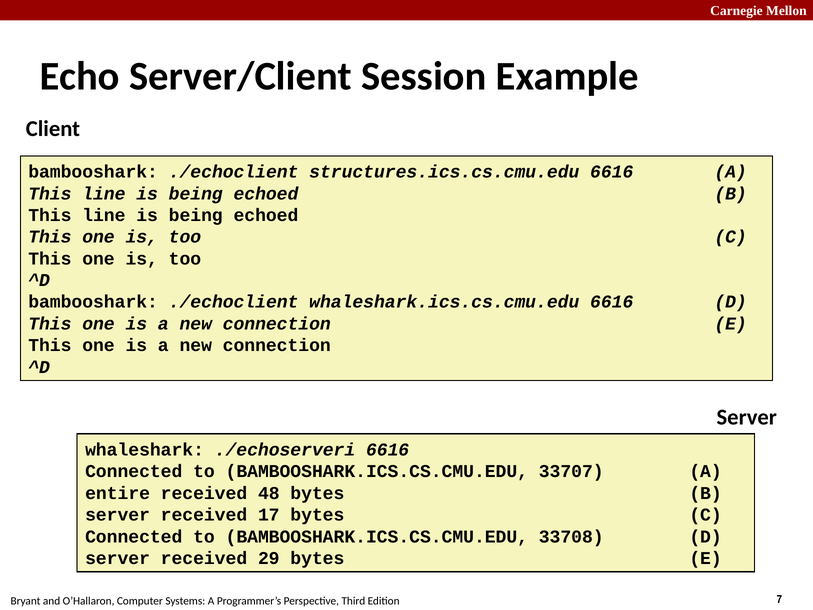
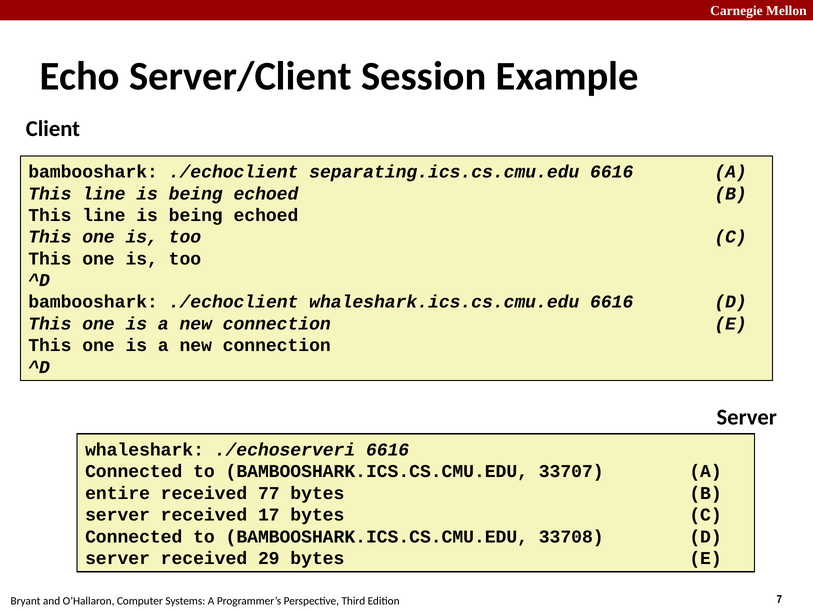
structures.ics.cs.cmu.edu: structures.ics.cs.cmu.edu -> separating.ics.cs.cmu.edu (444, 172)
48: 48 -> 77 (269, 493)
